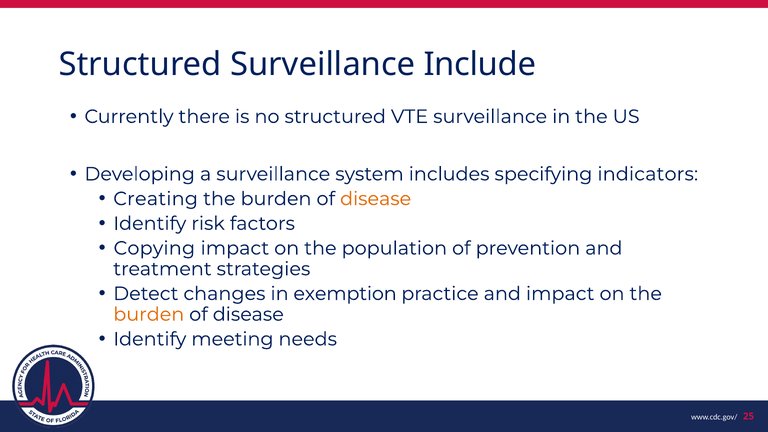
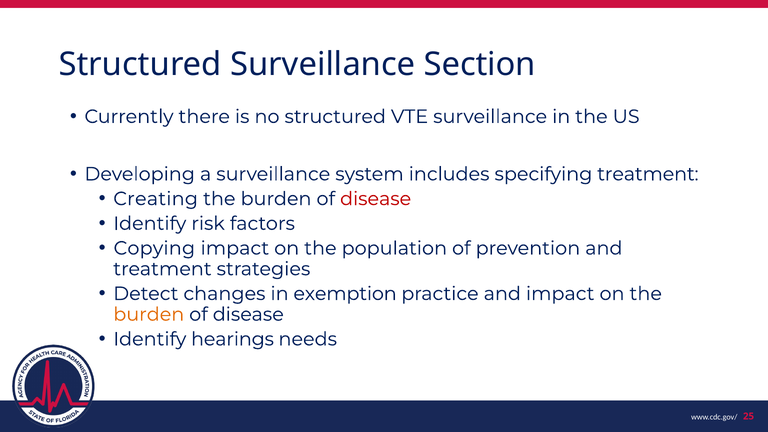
Include: Include -> Section (480, 65)
specifying indicators: indicators -> treatment (648, 174)
disease colour: orange -> red (376, 199)
meeting: meeting -> hearings (232, 339)
